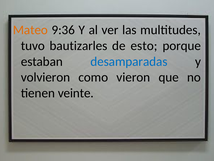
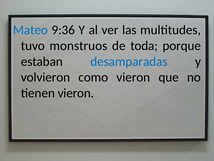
Mateo colour: orange -> blue (30, 30)
bautizarles: bautizarles -> monstruos (78, 46)
esto: esto -> toda (144, 46)
tienen veinte: veinte -> vieron (76, 93)
